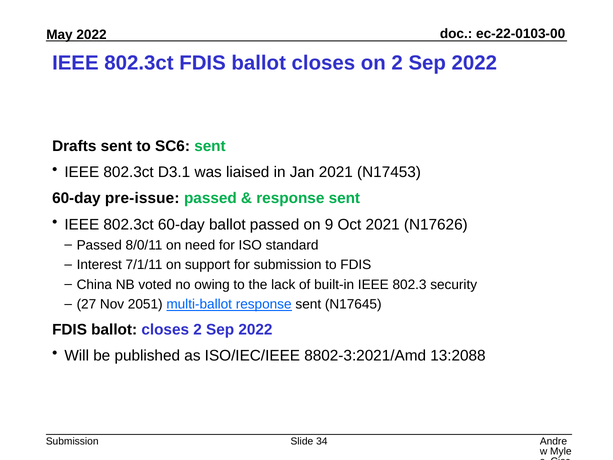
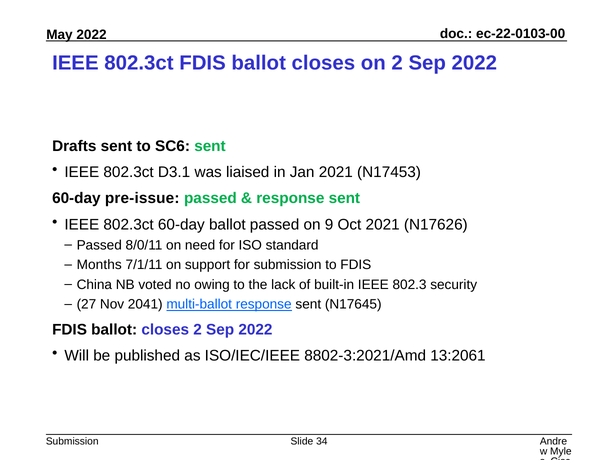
Interest: Interest -> Months (99, 265)
2051: 2051 -> 2041 (145, 304)
13:2088: 13:2088 -> 13:2061 (458, 355)
